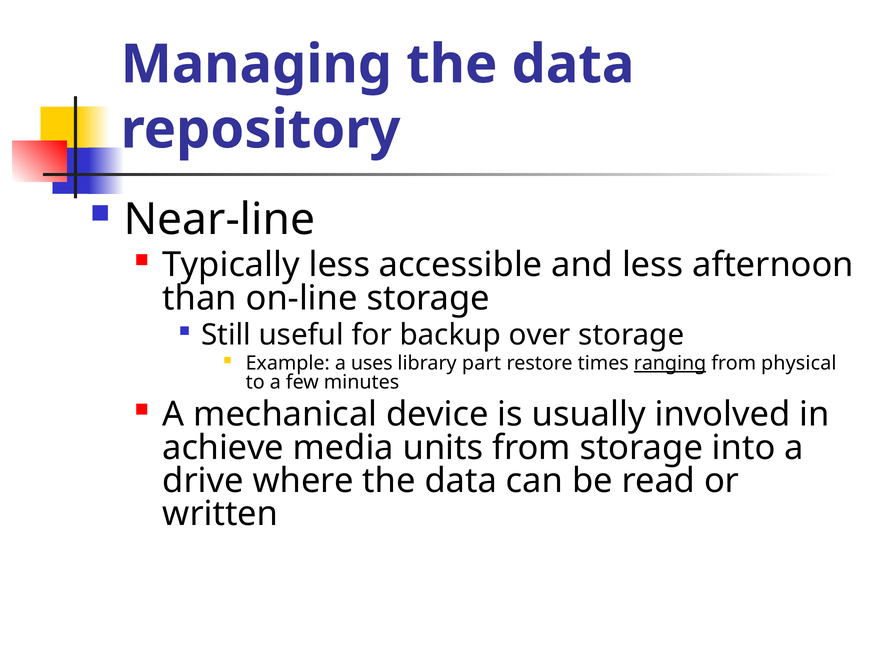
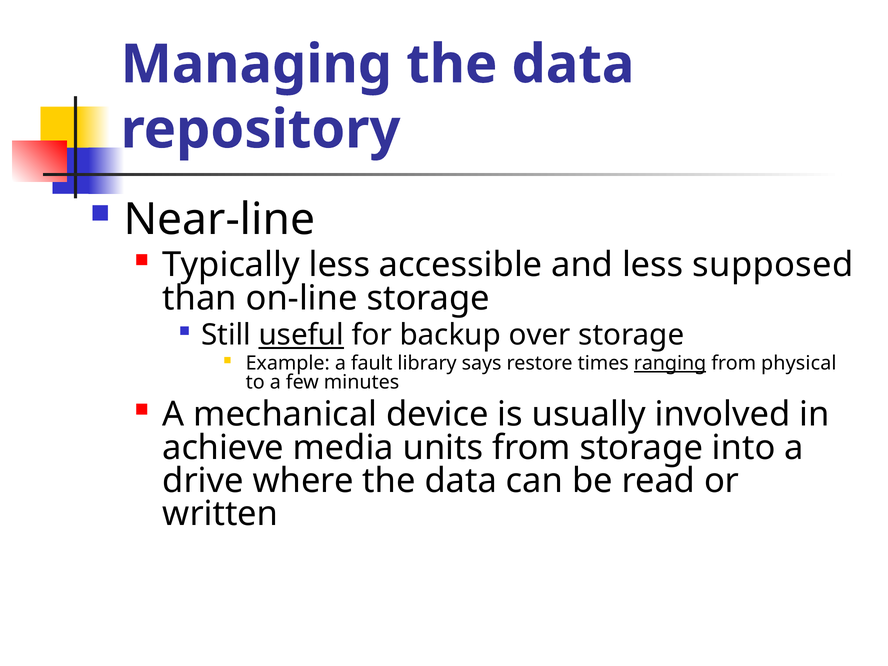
afternoon: afternoon -> supposed (773, 265)
useful underline: none -> present (301, 335)
uses: uses -> fault (372, 363)
part: part -> says (482, 363)
